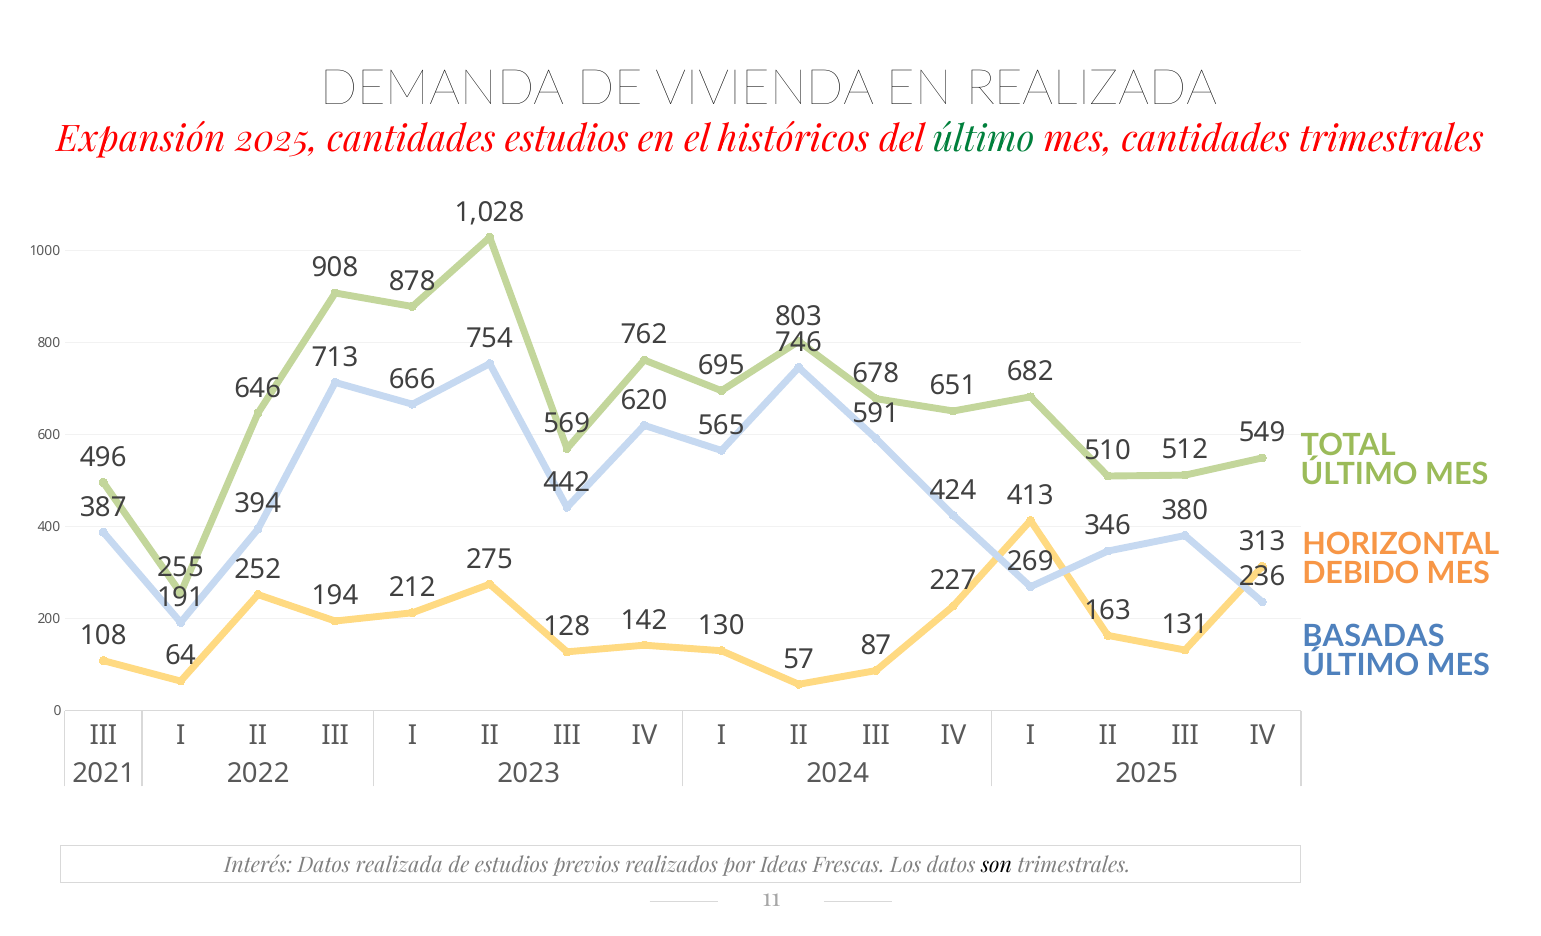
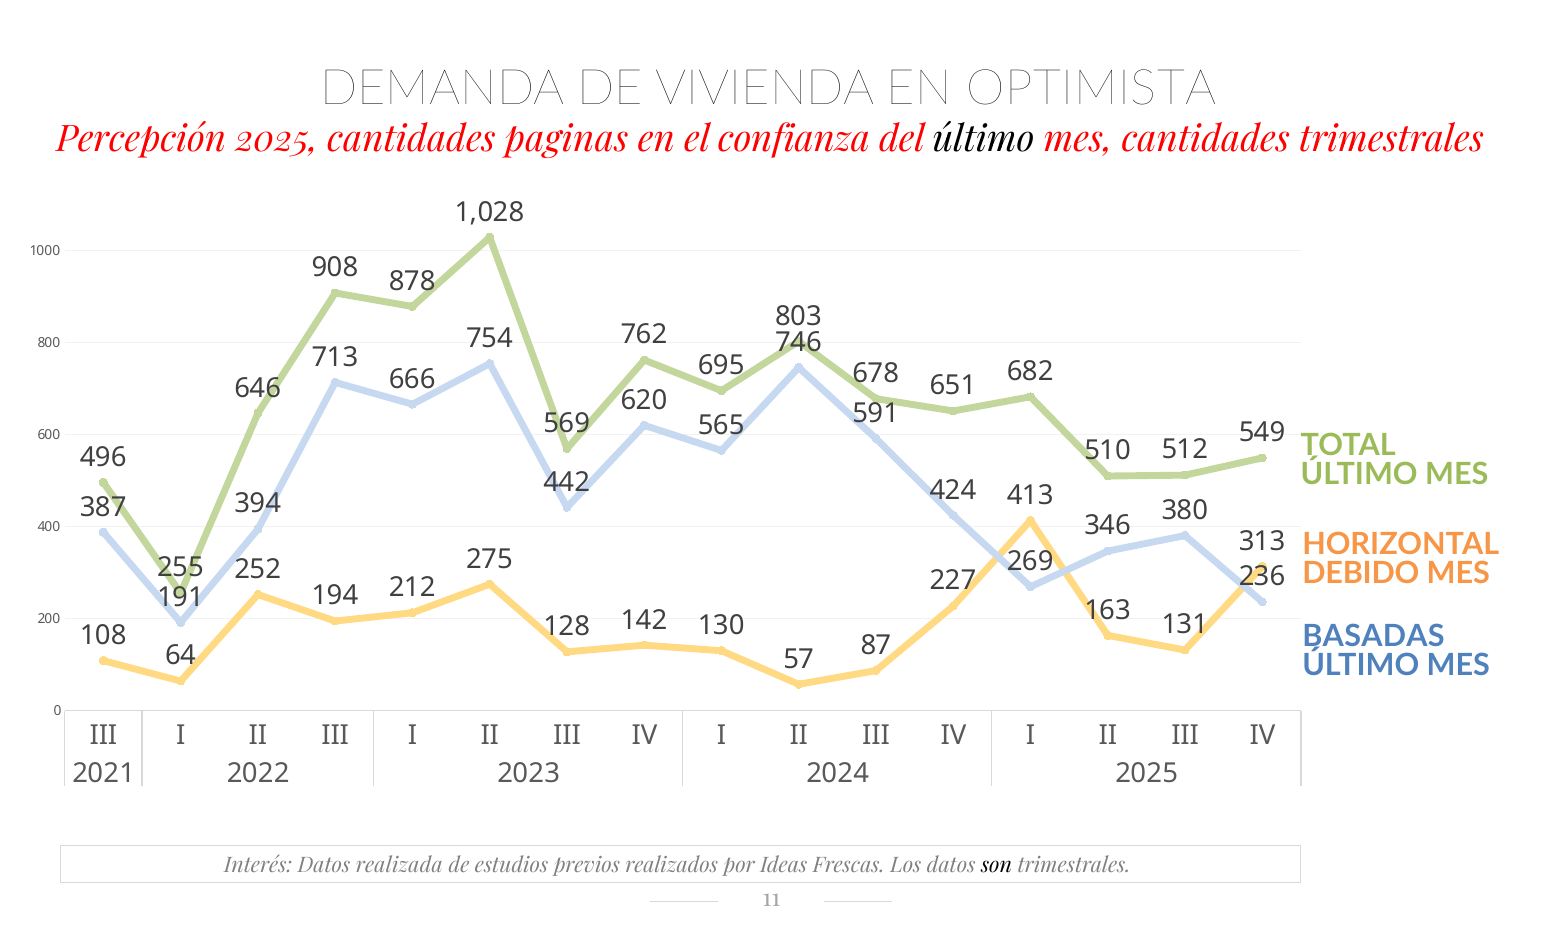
EN REALIZADA: REALIZADA -> OPTIMISTA (1092, 88)
Expansión: Expansión -> Percepción (141, 140)
cantidades estudios: estudios -> paginas (567, 140)
históricos: históricos -> confianza (794, 140)
último colour: green -> black (984, 140)
